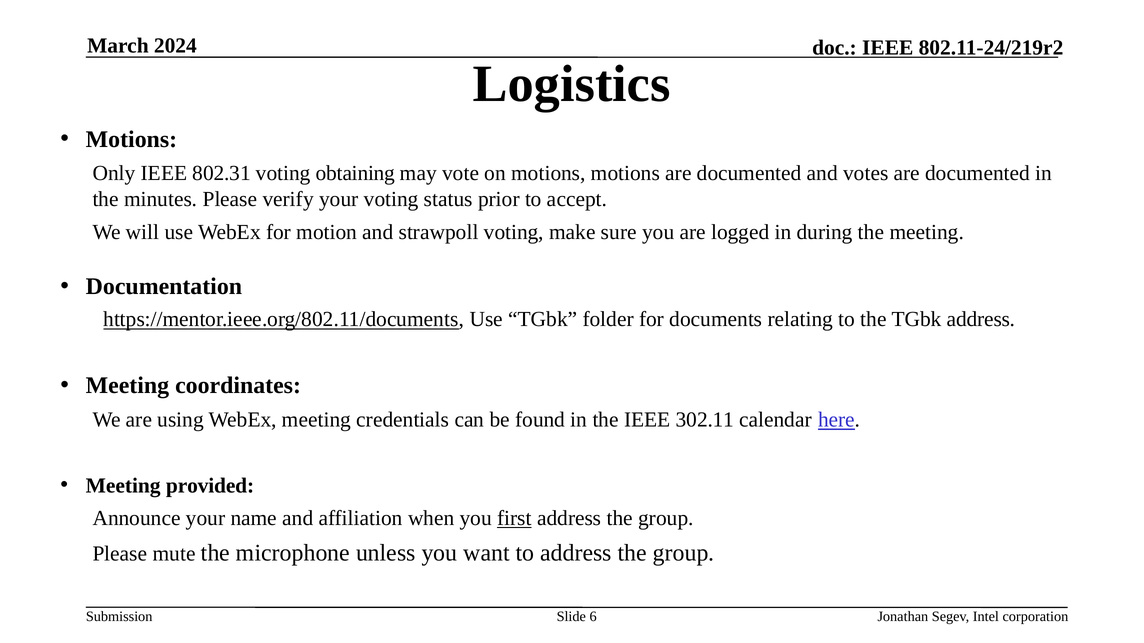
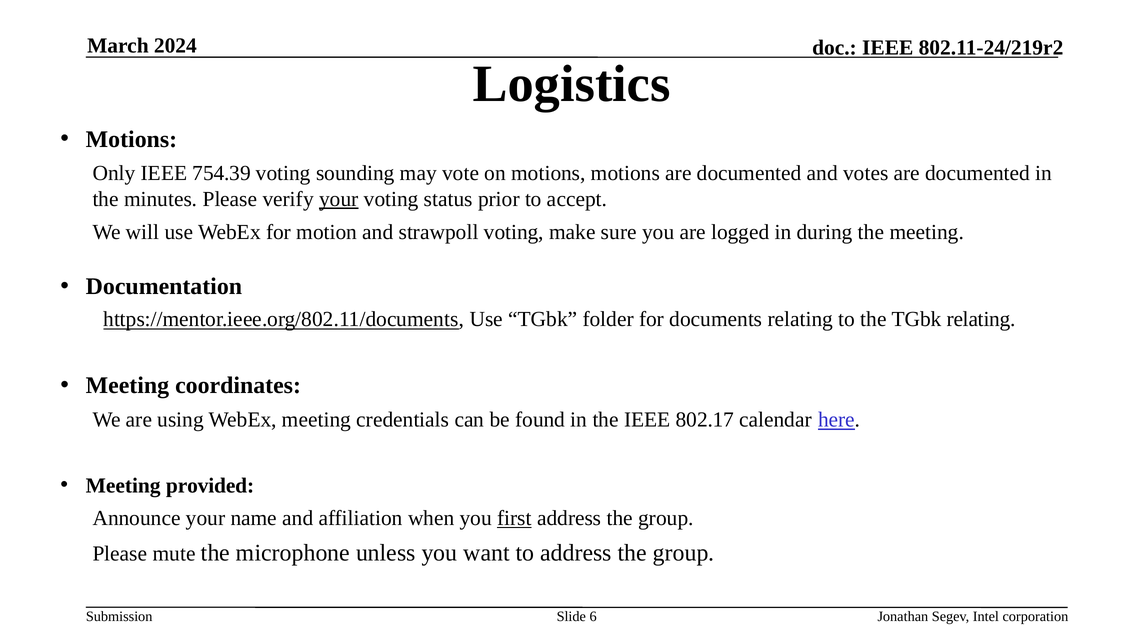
802.31: 802.31 -> 754.39 (222, 174)
obtaining: obtaining -> sounding (355, 174)
your underline: none -> present (339, 199)
TGbk address: address -> relating (981, 320)
302.11: 302.11 -> 802.17 (705, 420)
